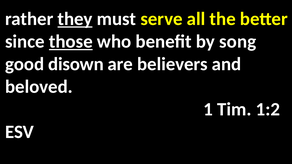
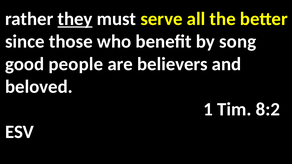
those underline: present -> none (71, 42)
disown: disown -> people (76, 64)
1:2: 1:2 -> 8:2 (268, 109)
